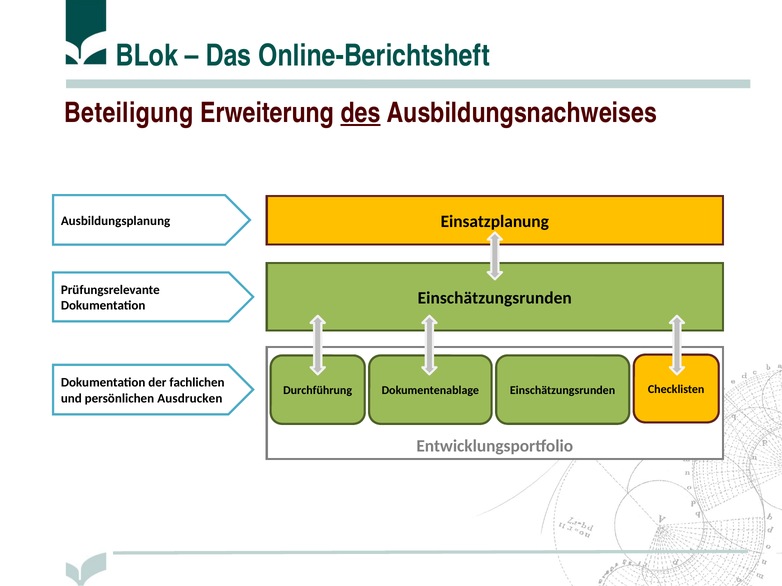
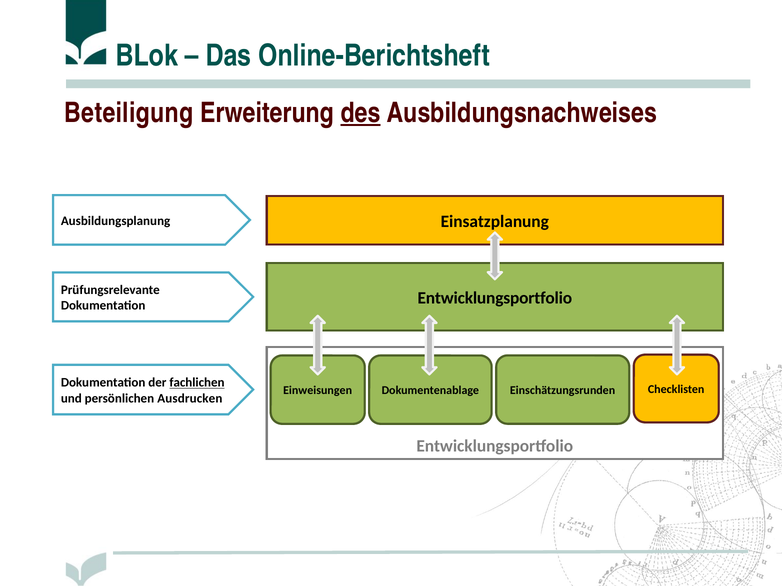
Einschätzungsrunden: Einschätzungsrunden -> Entwicklungsportfolio (495, 298)
fachlichen underline: none -> present (197, 383)
Durchführung: Durchführung -> Einweisungen (318, 391)
